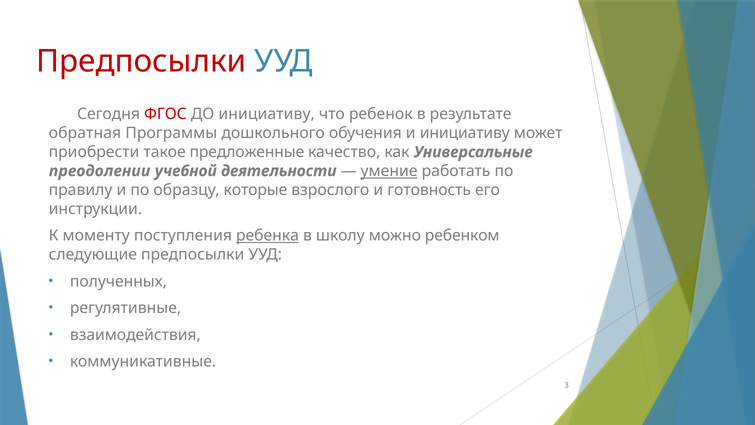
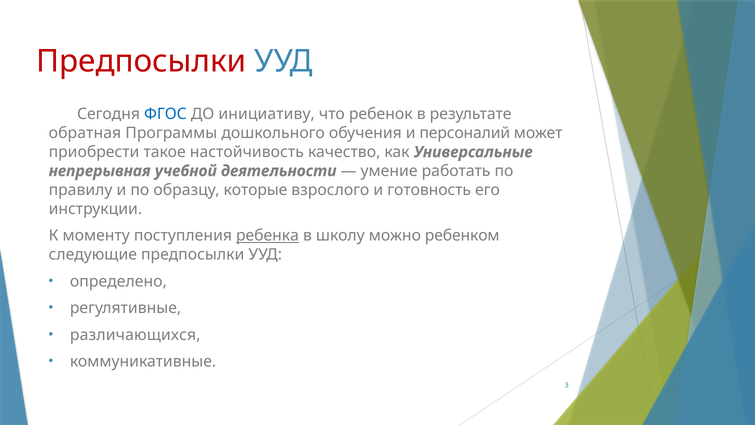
ФГОС colour: red -> blue (165, 114)
и инициативу: инициативу -> персоналий (465, 133)
предложенные: предложенные -> настойчивость (247, 152)
преодолении: преодолении -> непрерывная (100, 171)
умение underline: present -> none (389, 171)
полученных: полученных -> определено (118, 281)
взаимодействия: взаимодействия -> различающихся (135, 335)
